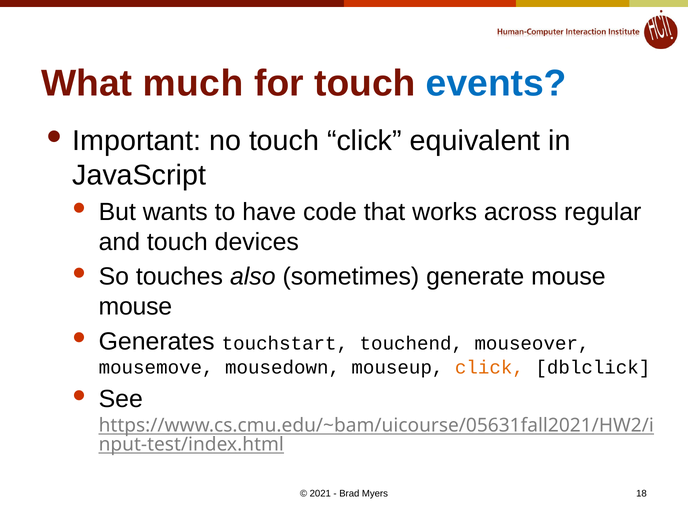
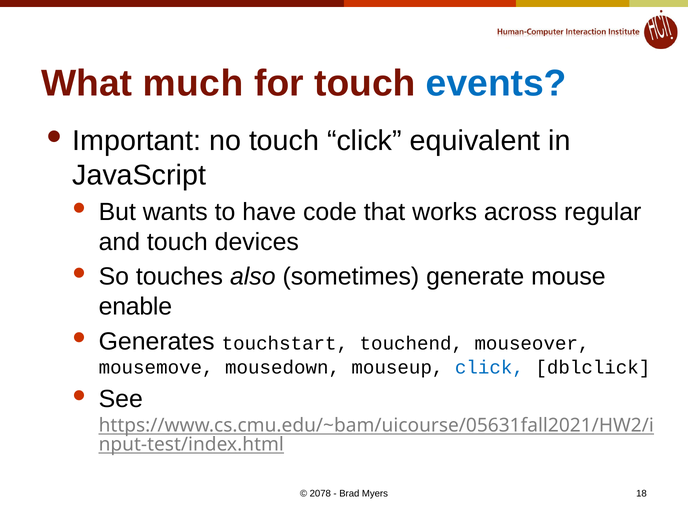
mouse: mouse -> enable (135, 307)
click colour: orange -> blue (489, 367)
2021: 2021 -> 2078 (320, 494)
